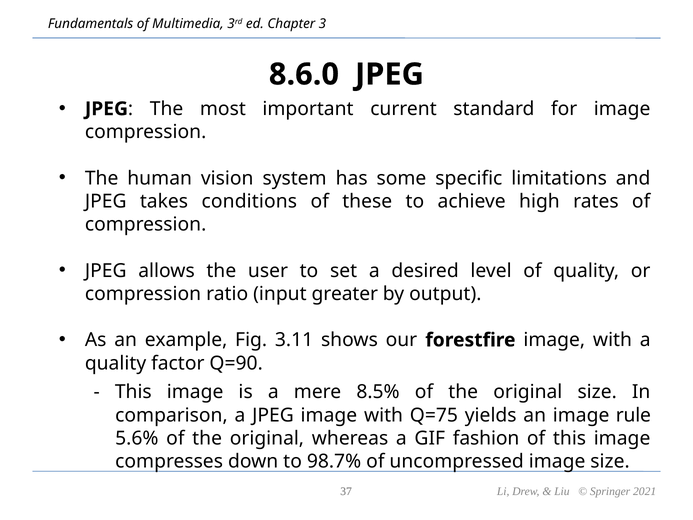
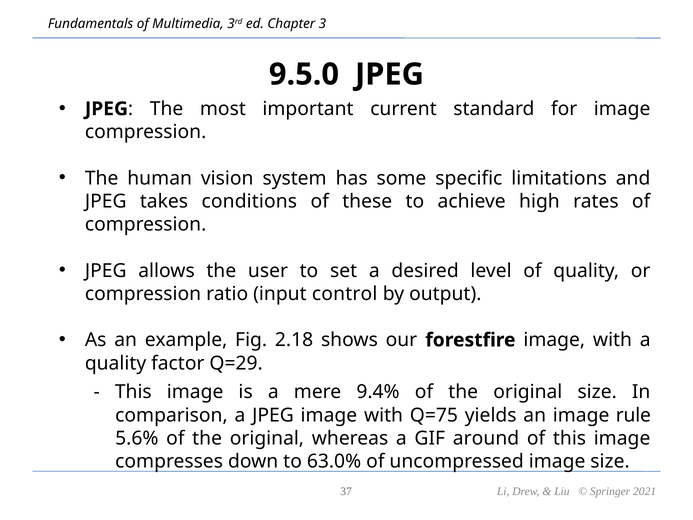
8.6.0: 8.6.0 -> 9.5.0 (304, 74)
greater: greater -> control (345, 294)
3.11: 3.11 -> 2.18 (294, 340)
Q=90: Q=90 -> Q=29 (236, 363)
8.5%: 8.5% -> 9.4% (378, 392)
fashion: fashion -> around (486, 438)
98.7%: 98.7% -> 63.0% (334, 461)
